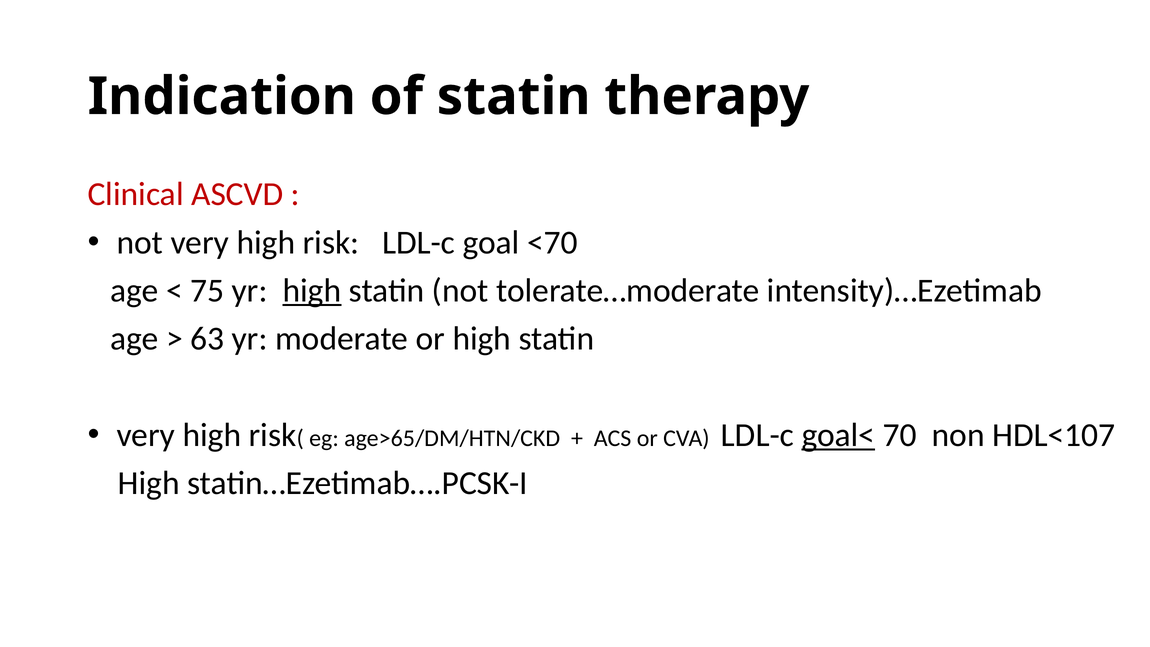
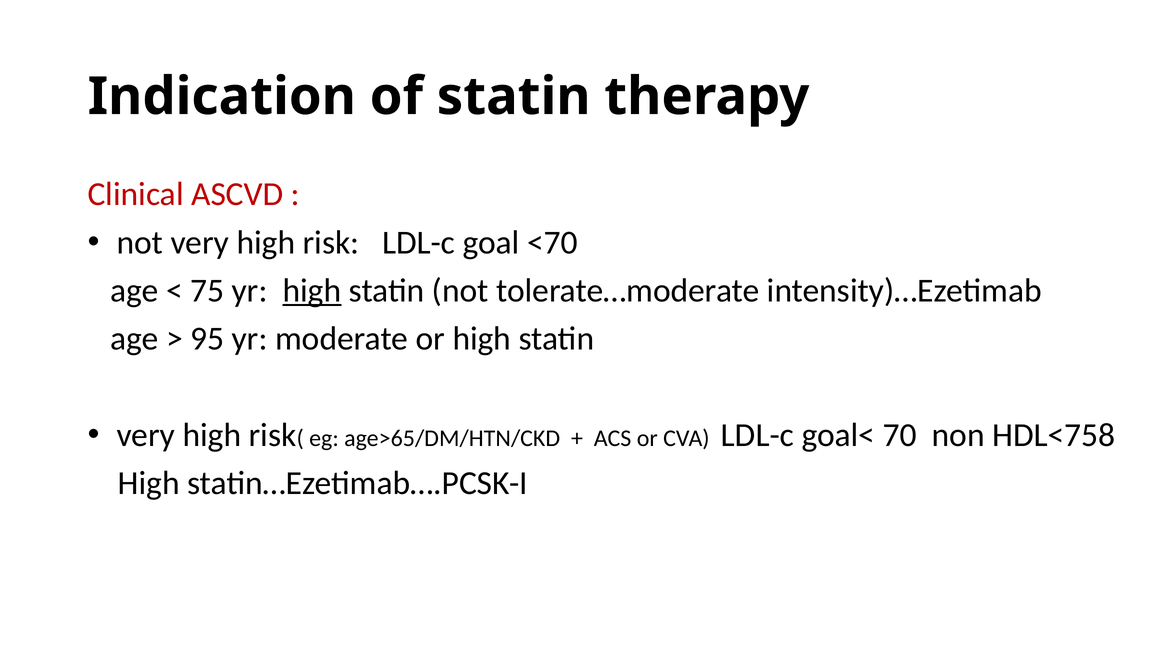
63: 63 -> 95 (207, 339)
goal< underline: present -> none (838, 435)
HDL<107: HDL<107 -> HDL<758 (1054, 435)
